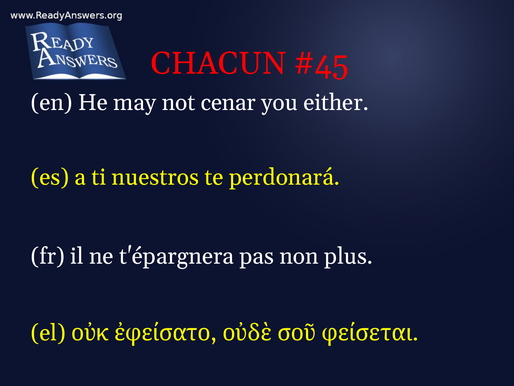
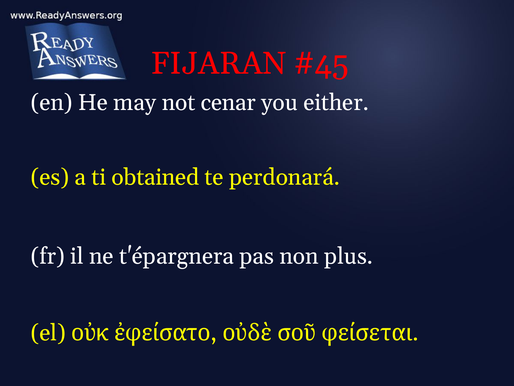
CHACUN: CHACUN -> FIJARAN (219, 63)
nuestros: nuestros -> obtained (155, 177)
